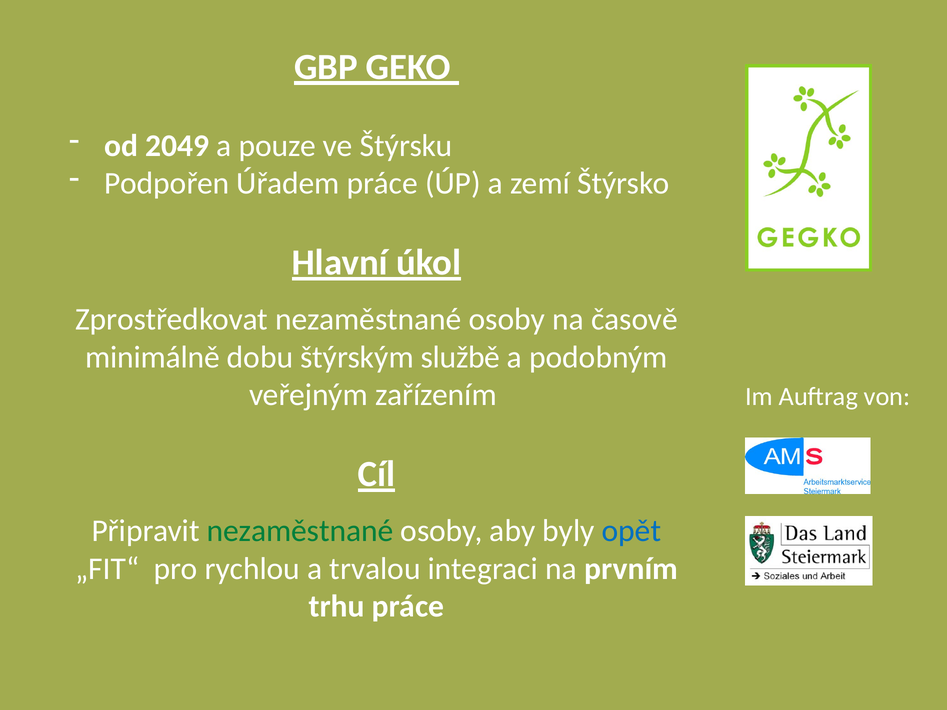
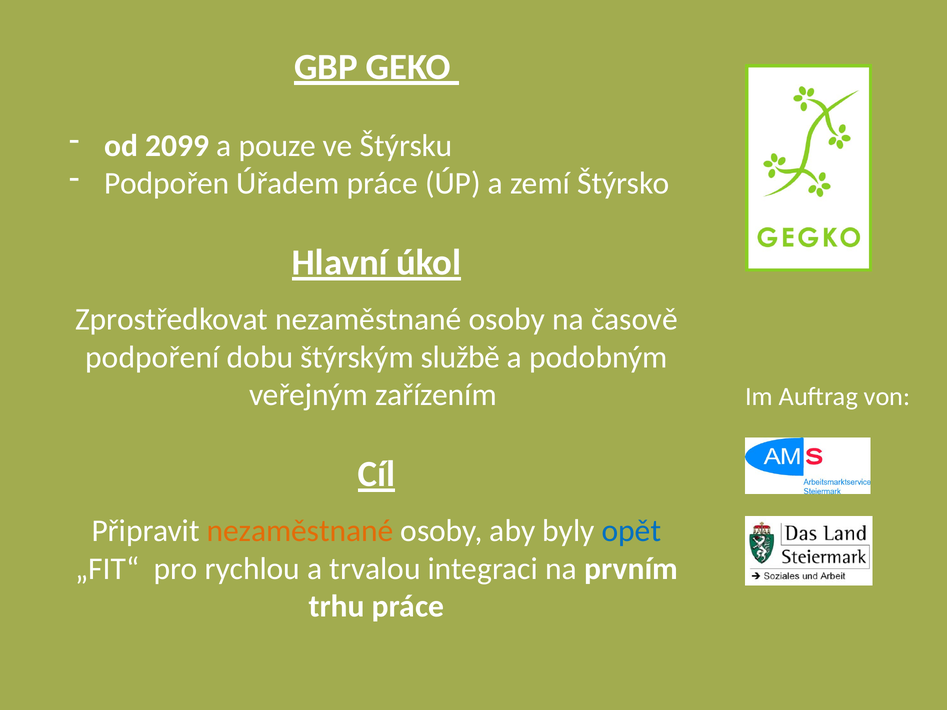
2049: 2049 -> 2099 (177, 146)
minimálně: minimálně -> podpoření (152, 357)
nezaměstnané colour: green -> orange (300, 531)
